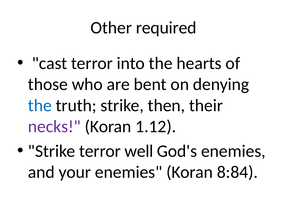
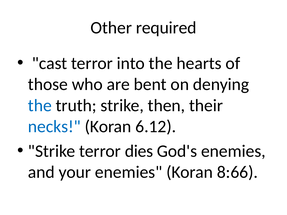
necks colour: purple -> blue (54, 127)
1.12: 1.12 -> 6.12 (156, 127)
well: well -> dies (139, 151)
8:84: 8:84 -> 8:66 (237, 172)
